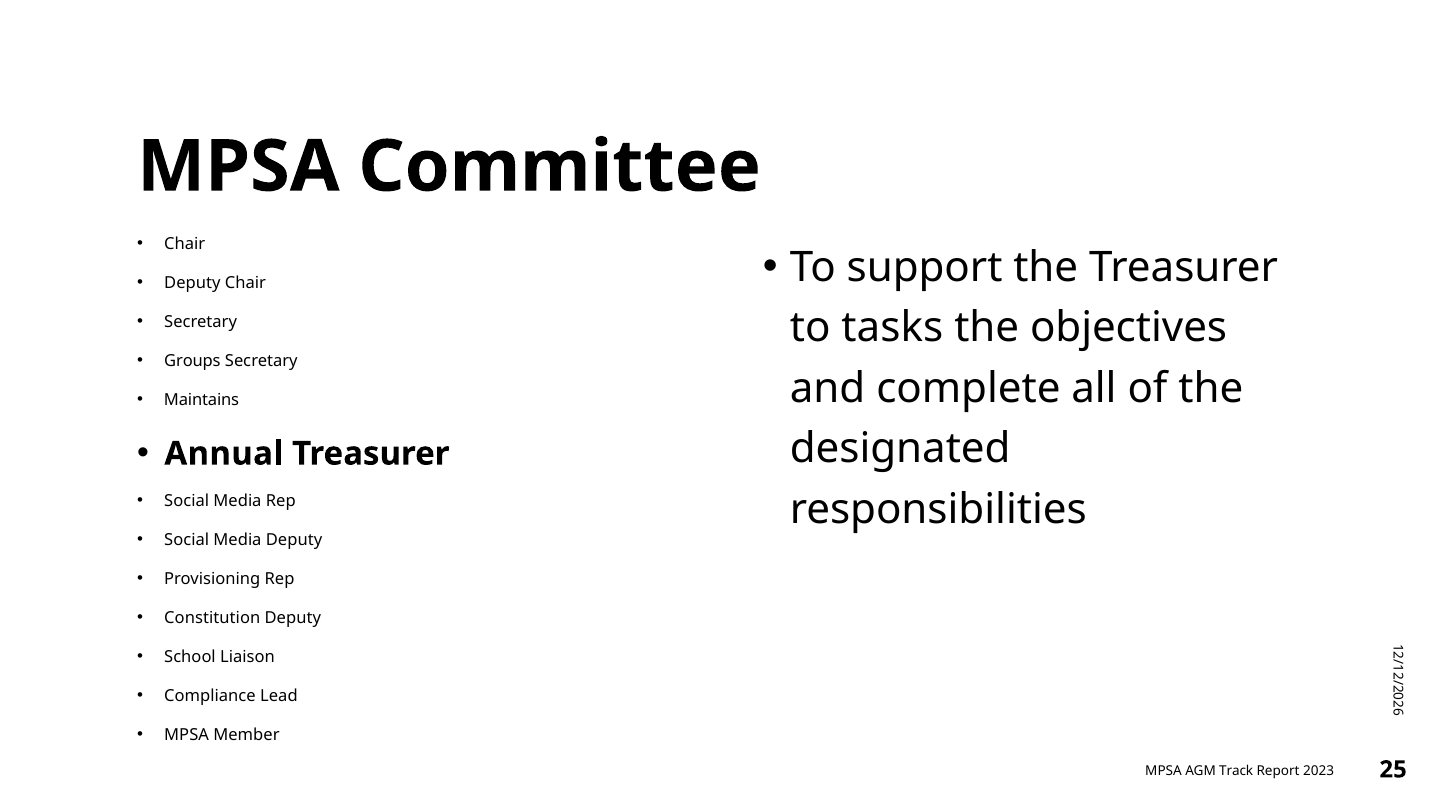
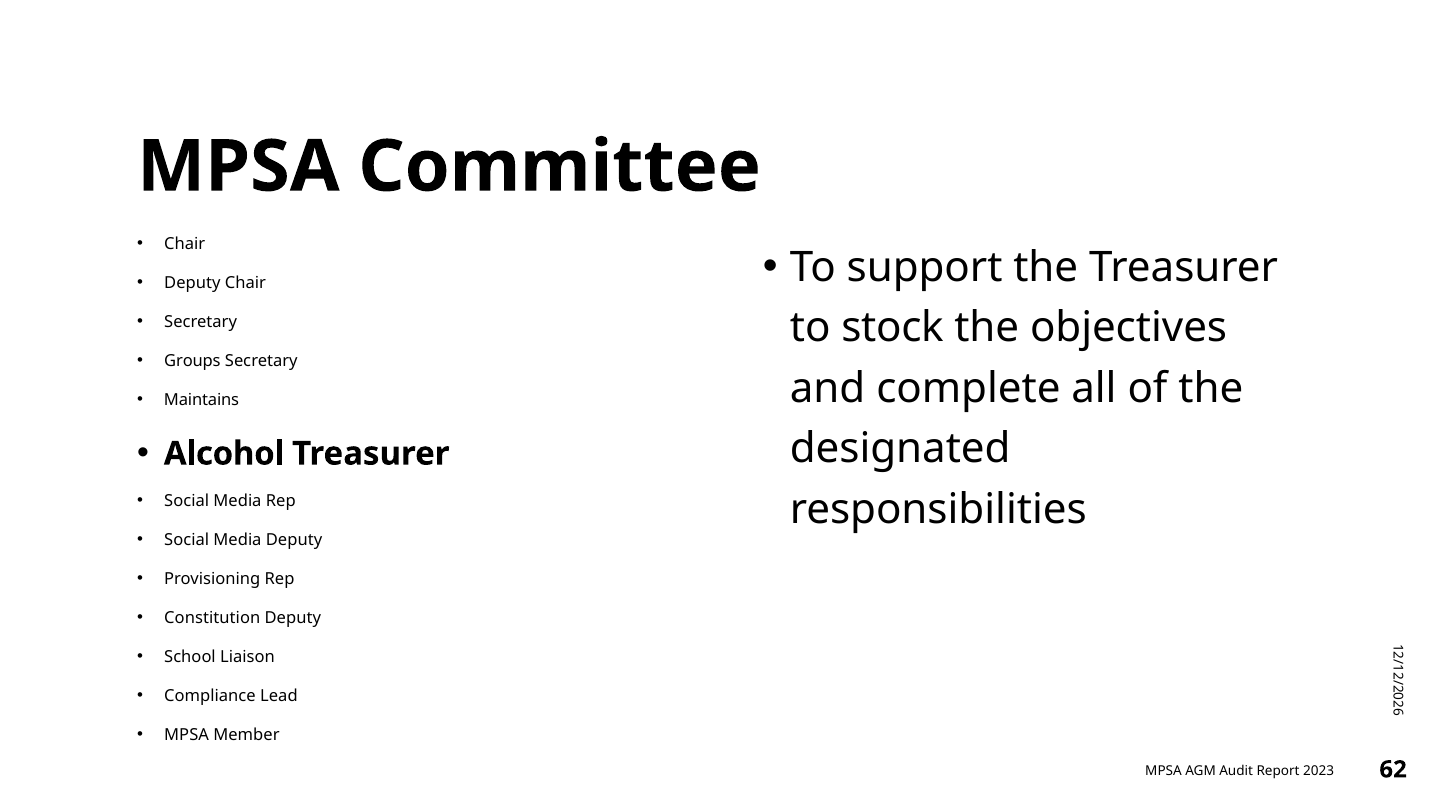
tasks: tasks -> stock (893, 328)
Annual: Annual -> Alcohol (224, 454)
Track: Track -> Audit (1236, 771)
25: 25 -> 62 (1393, 770)
